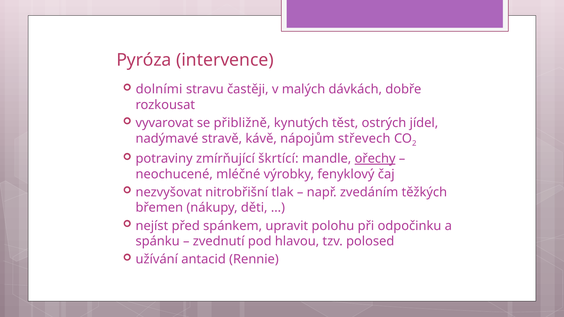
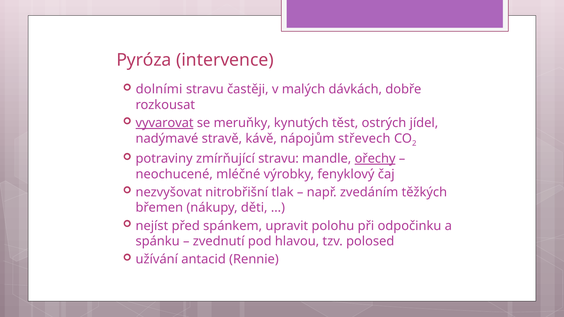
vyvarovat underline: none -> present (165, 123)
přibližně: přibližně -> meruňky (242, 123)
zmírňující škrtící: škrtící -> stravu (279, 159)
